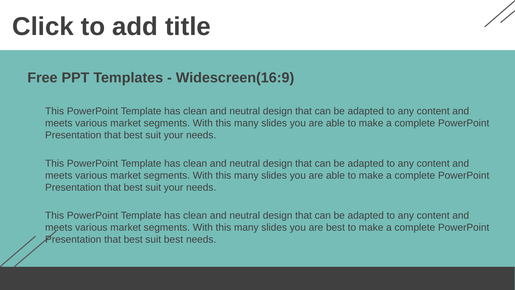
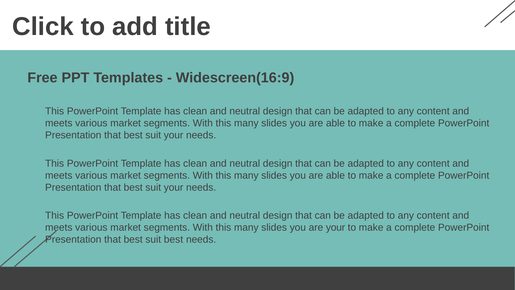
are best: best -> your (336, 227)
